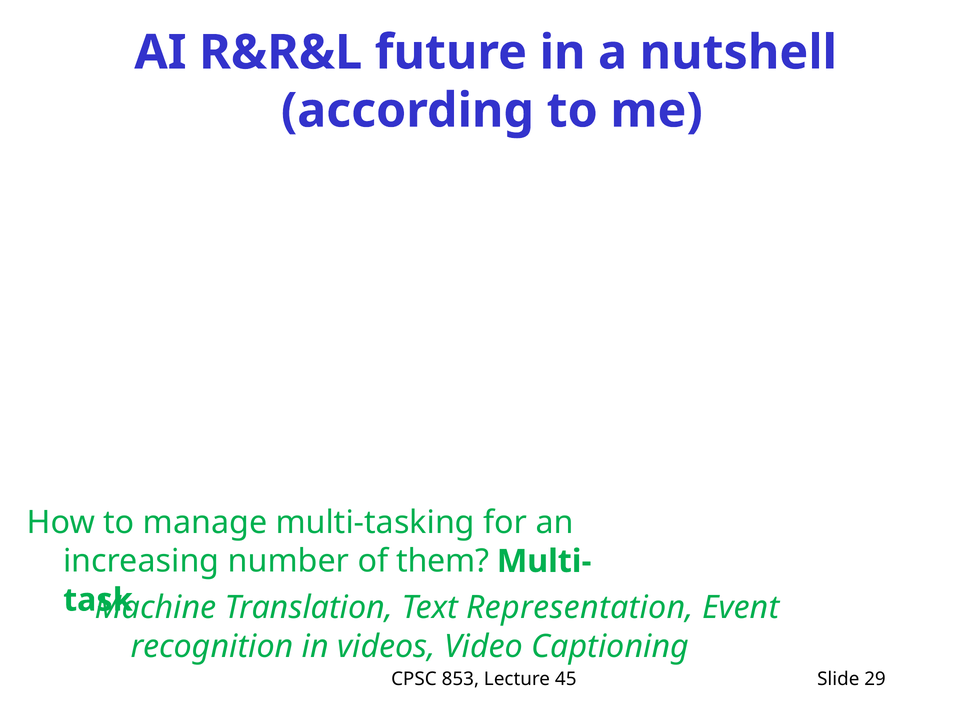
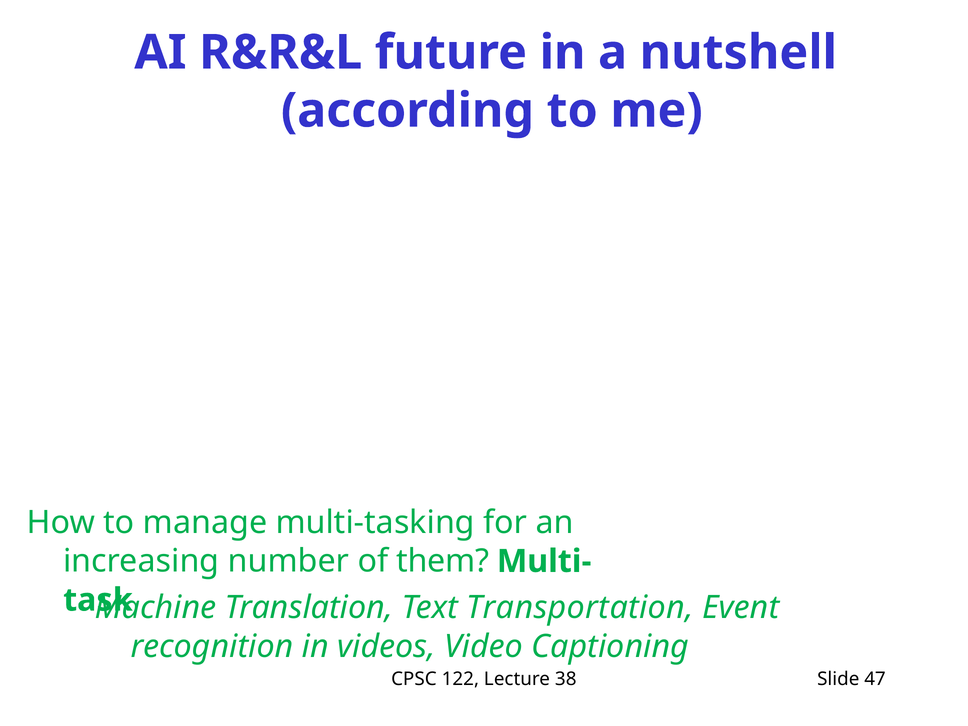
Representation: Representation -> Transportation (580, 608)
853: 853 -> 122 (460, 679)
45: 45 -> 38 (566, 679)
29: 29 -> 47 (875, 679)
